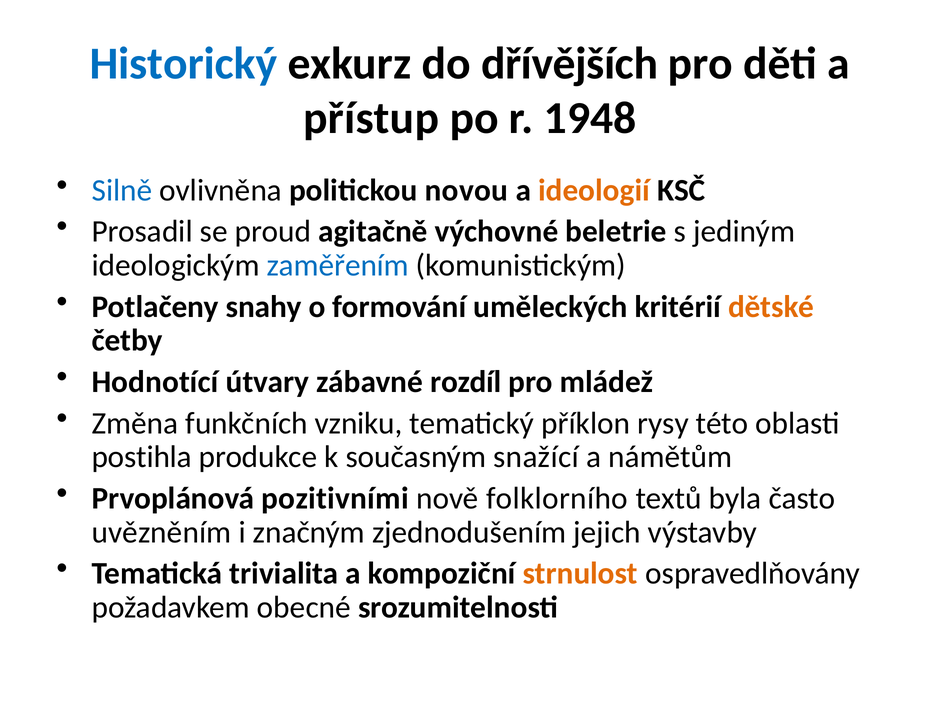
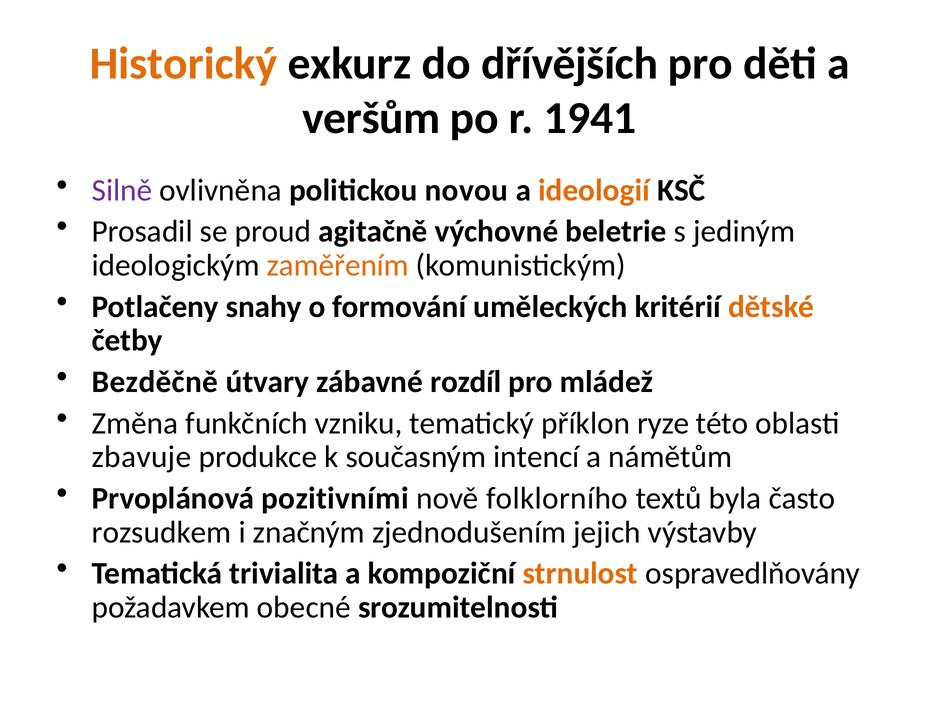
Historický colour: blue -> orange (183, 64)
přístup: přístup -> veršům (371, 118)
1948: 1948 -> 1941 (590, 118)
Silně colour: blue -> purple (122, 190)
zaměřením colour: blue -> orange (338, 265)
Hodnotící: Hodnotící -> Bezděčně (155, 382)
rysy: rysy -> ryze (663, 423)
postihla: postihla -> zbavuje (141, 457)
snažící: snažící -> intencí (536, 457)
uvězněním: uvězněním -> rozsudkem (162, 532)
